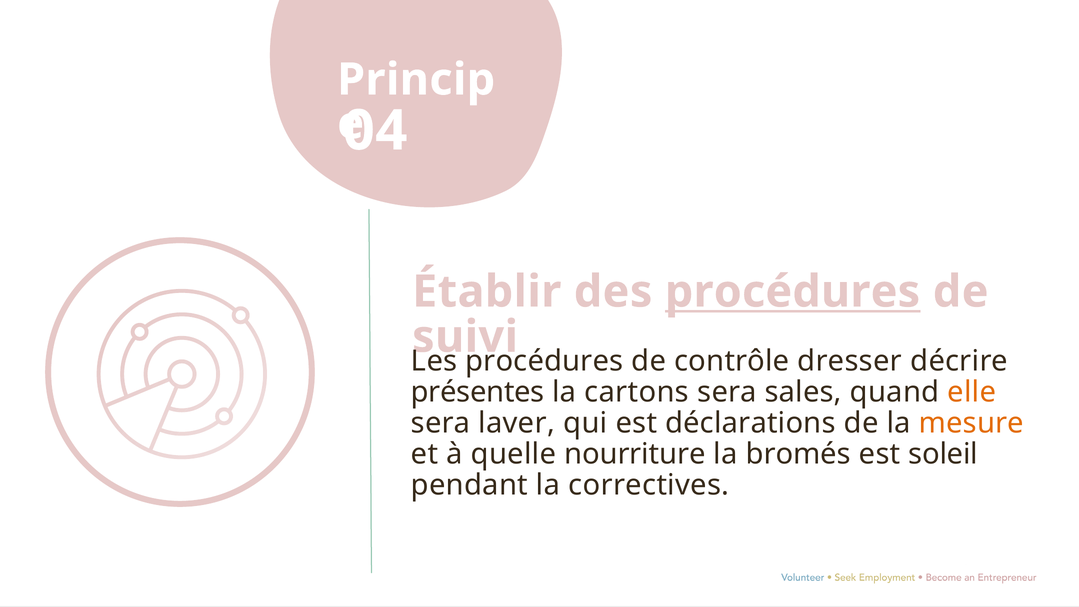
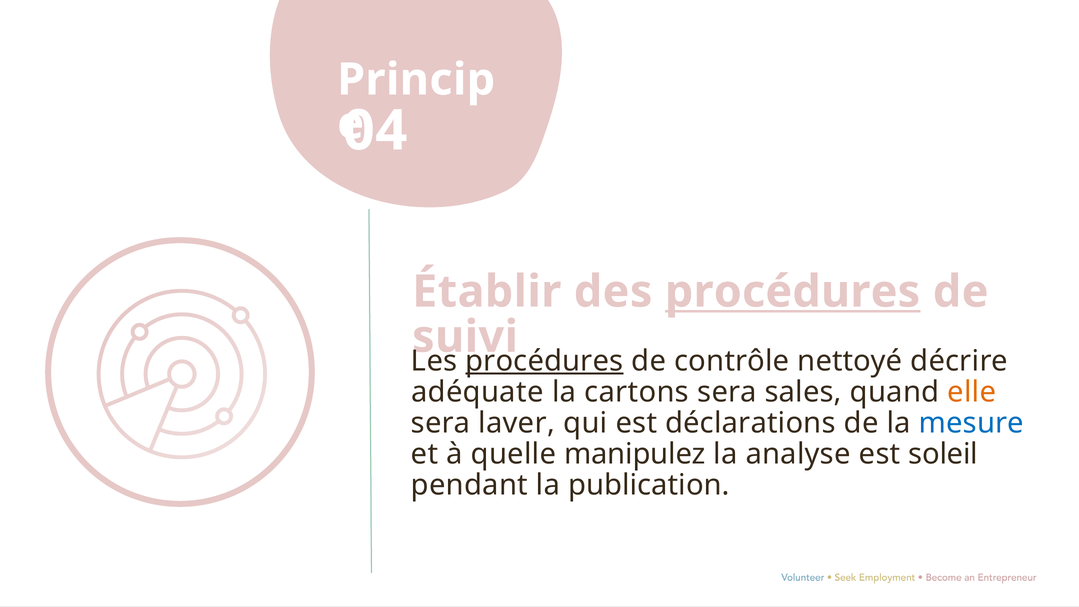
procédures underline: none -> present (544, 361)
dresser: dresser -> nettoyé (850, 361)
présentes: présentes -> adéquate (477, 392)
mesure colour: orange -> blue (971, 423)
nourriture: nourriture -> manipulez (635, 454)
bromés: bromés -> analyse (798, 454)
correctives: correctives -> publication (649, 485)
